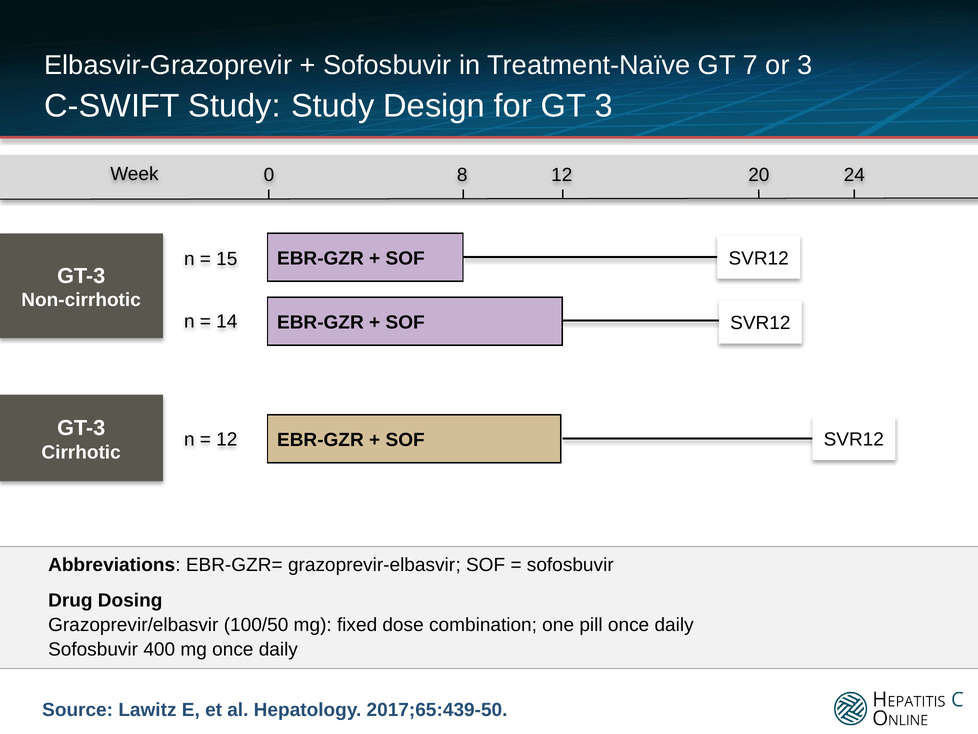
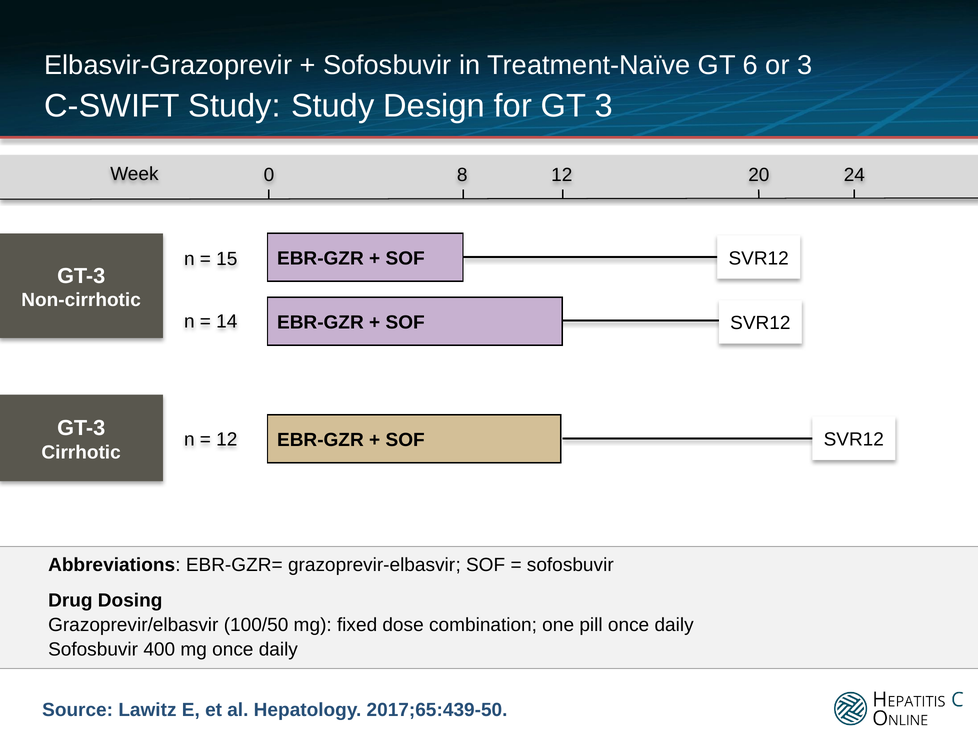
7: 7 -> 6 (750, 65)
